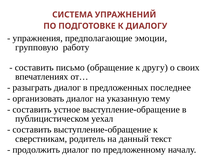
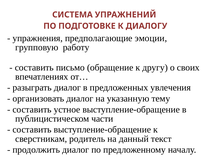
последнее: последнее -> увлечения (171, 88)
уехал: уехал -> части (102, 119)
